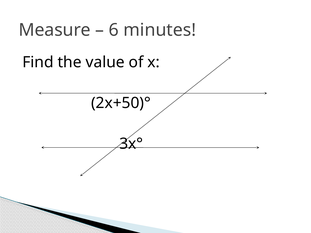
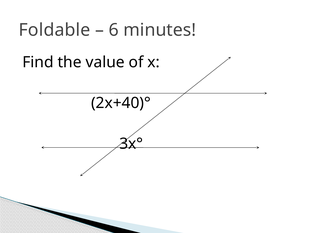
Measure: Measure -> Foldable (55, 30)
2x+50)°: 2x+50)° -> 2x+40)° (121, 103)
